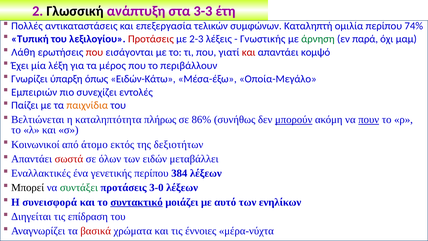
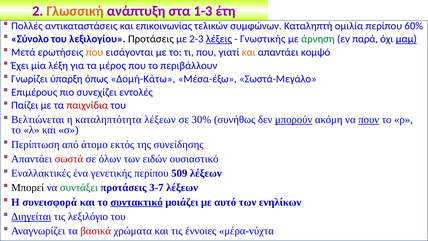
Γλωσσική colour: black -> orange (75, 11)
3-3: 3-3 -> 1-3 (203, 11)
επεξεργασία: επεξεργασία -> επικοινωνίας (164, 26)
74%: 74% -> 60% (414, 26)
Τυπική: Τυπική -> Σύνολο (30, 39)
Προτάσεις colour: red -> black (151, 39)
λέξεις underline: none -> present (219, 39)
μαμ underline: none -> present (406, 39)
Λάθη: Λάθη -> Μετά (23, 52)
που colour: red -> orange (94, 52)
και colour: red -> orange (249, 52)
Ειδών-Κάτω: Ειδών-Κάτω -> Δομή-Κάτω (143, 79)
Οποία-Μεγάλο: Οποία-Μεγάλο -> Σωστά-Μεγάλο (278, 79)
Εμπειριών: Εμπειριών -> Επιμέρους (34, 92)
παιχνίδια colour: orange -> red (87, 105)
καταληπτότητα πλήρως: πλήρως -> λέξεων (160, 120)
86%: 86% -> 30% (201, 120)
Κοινωνικοί: Κοινωνικοί -> Περίπτωση (35, 144)
δεξιοτήτων: δεξιοτήτων -> συνείδησης (179, 144)
μεταβάλλει: μεταβάλλει -> ουσιαστικό (194, 159)
384: 384 -> 509 (179, 173)
3-0: 3-0 -> 3-7 (156, 188)
Διηγείται underline: none -> present (31, 216)
επίδραση: επίδραση -> λεξιλόγιο (88, 216)
